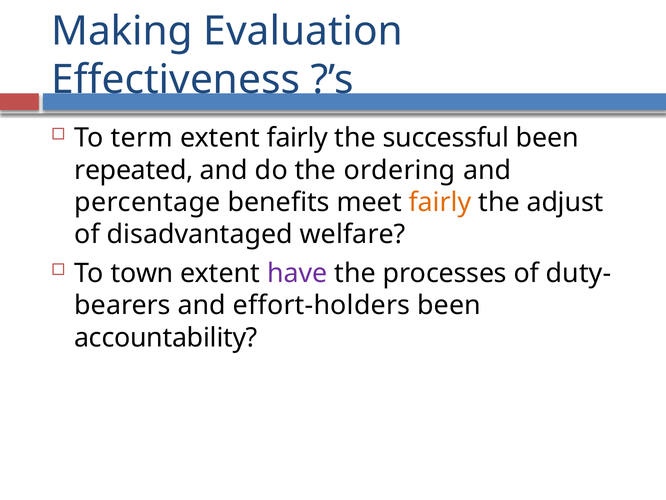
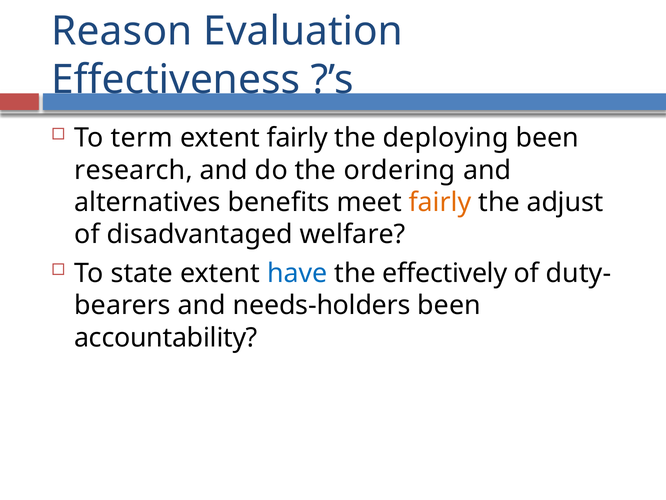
Making: Making -> Reason (122, 31)
successful: successful -> deploying (446, 138)
repeated: repeated -> research (134, 170)
percentage: percentage -> alternatives (148, 202)
town: town -> state (142, 273)
have colour: purple -> blue (297, 273)
processes: processes -> effectively (445, 273)
effort-holders: effort-holders -> needs-holders (322, 305)
